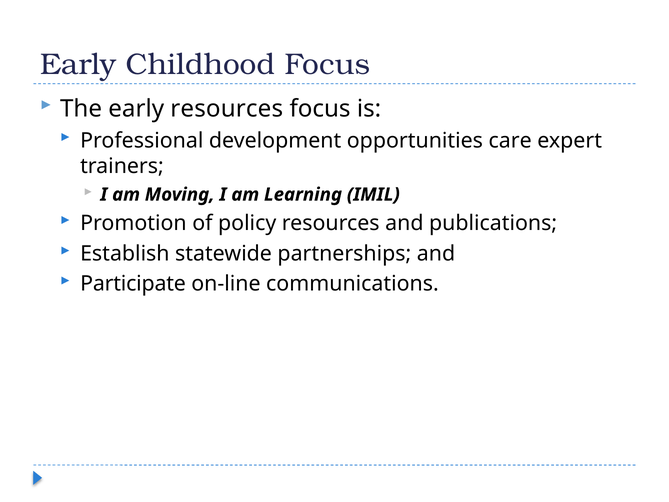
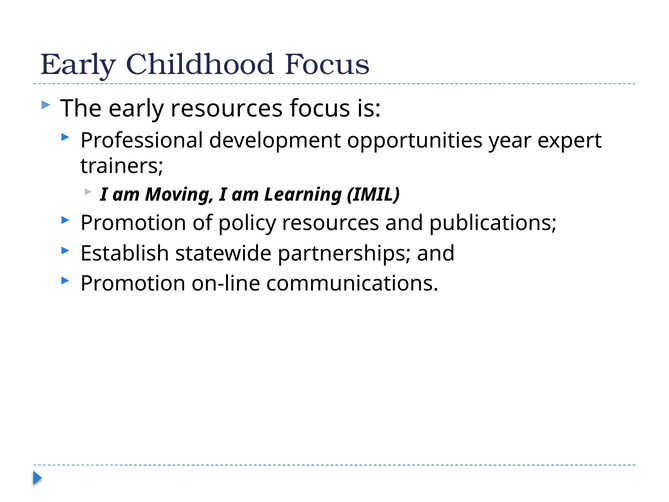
care: care -> year (510, 140)
Participate: Participate -> Promotion (133, 284)
